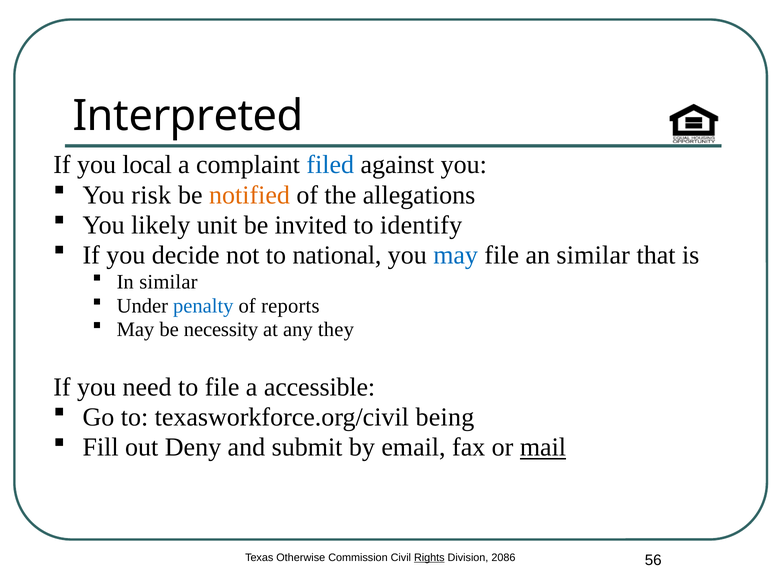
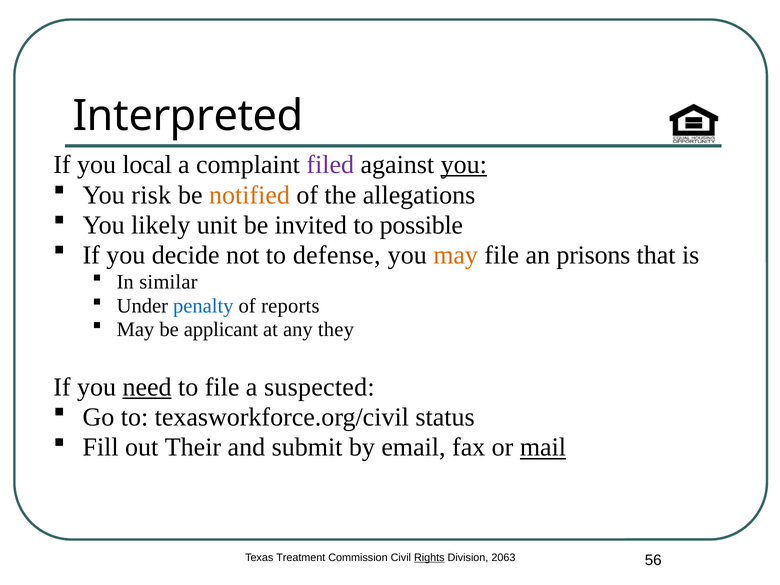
filed colour: blue -> purple (330, 165)
you underline: none -> present (464, 165)
identify: identify -> possible (421, 225)
national: national -> defense (337, 255)
may colour: blue -> orange (456, 255)
an similar: similar -> prisons (593, 255)
necessity: necessity -> applicant (221, 330)
need underline: none -> present (147, 387)
accessible: accessible -> suspected (319, 387)
being: being -> status (445, 417)
Deny: Deny -> Their (193, 447)
Otherwise: Otherwise -> Treatment (301, 557)
2086: 2086 -> 2063 (503, 557)
